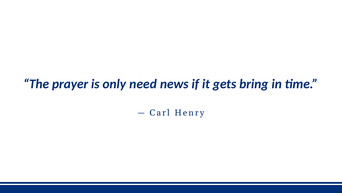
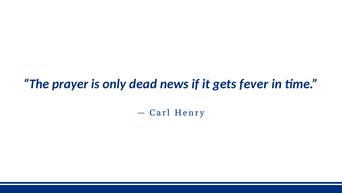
need: need -> dead (143, 84)
bring: bring -> fever (254, 84)
